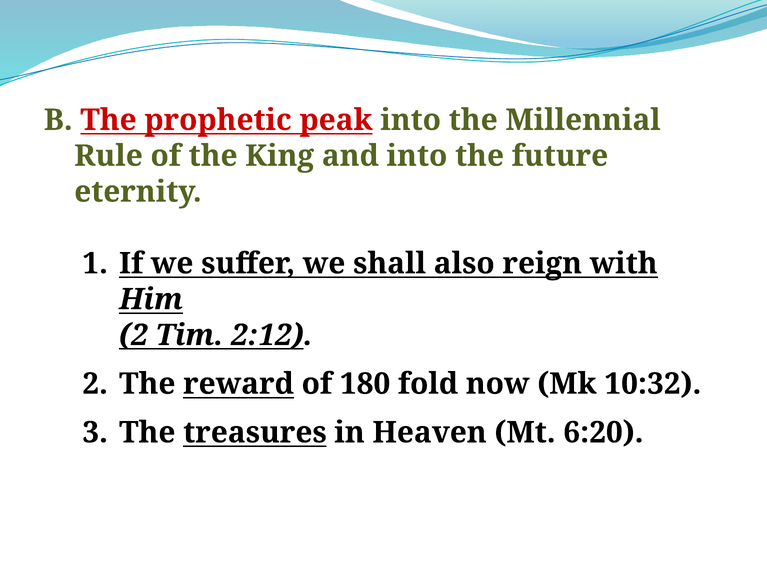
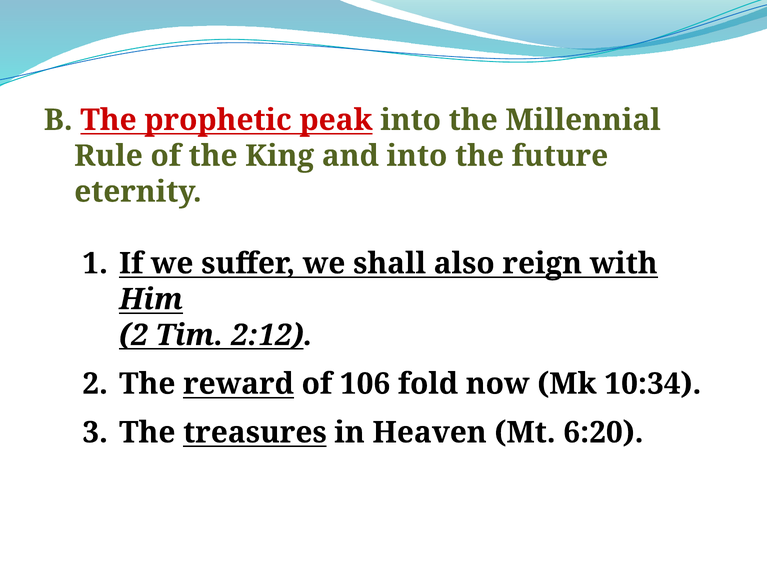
180: 180 -> 106 (365, 383)
10:32: 10:32 -> 10:34 (653, 383)
